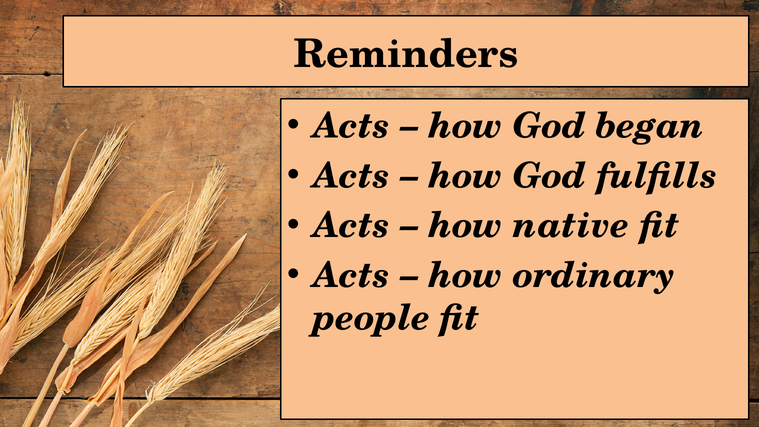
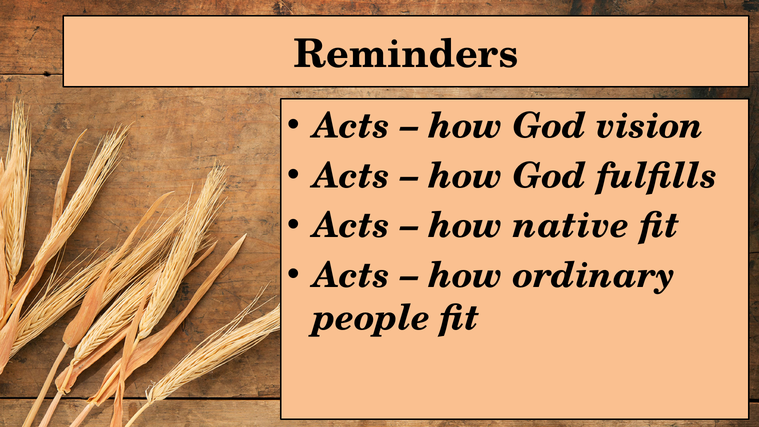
began: began -> vision (650, 126)
